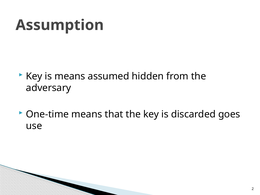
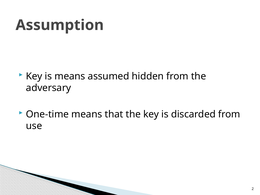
discarded goes: goes -> from (229, 114)
